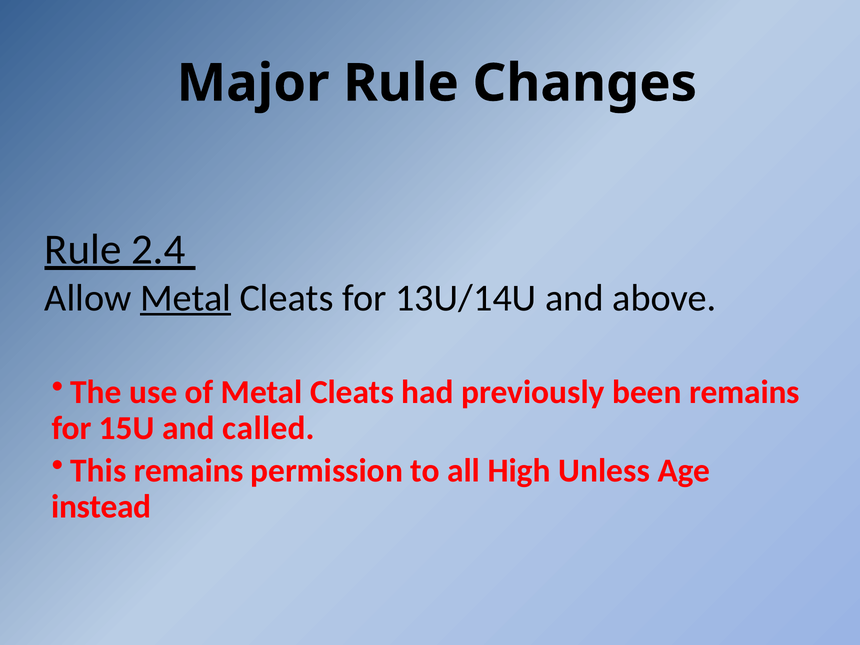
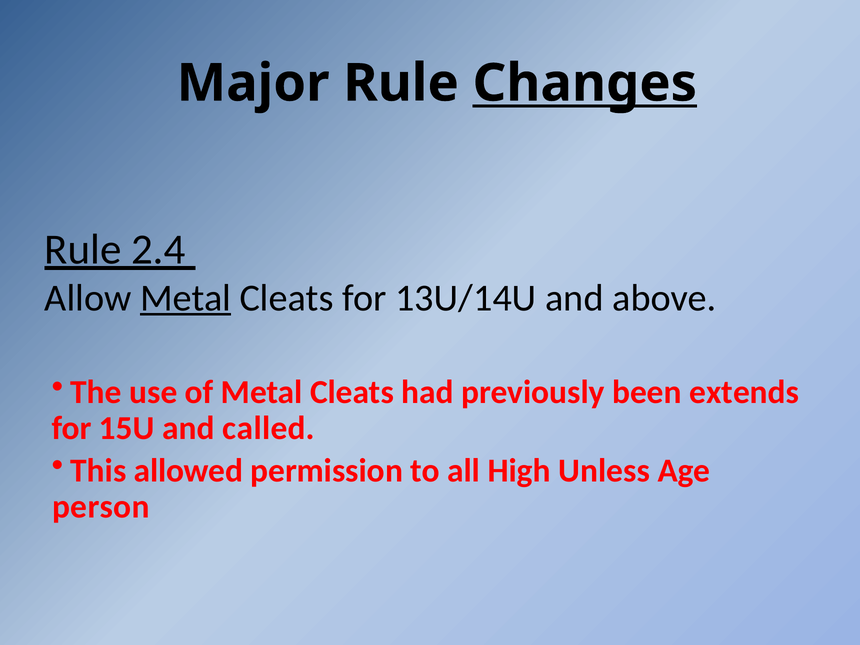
Changes underline: none -> present (585, 83)
been remains: remains -> extends (744, 392)
This remains: remains -> allowed (188, 470)
instead: instead -> person (101, 507)
